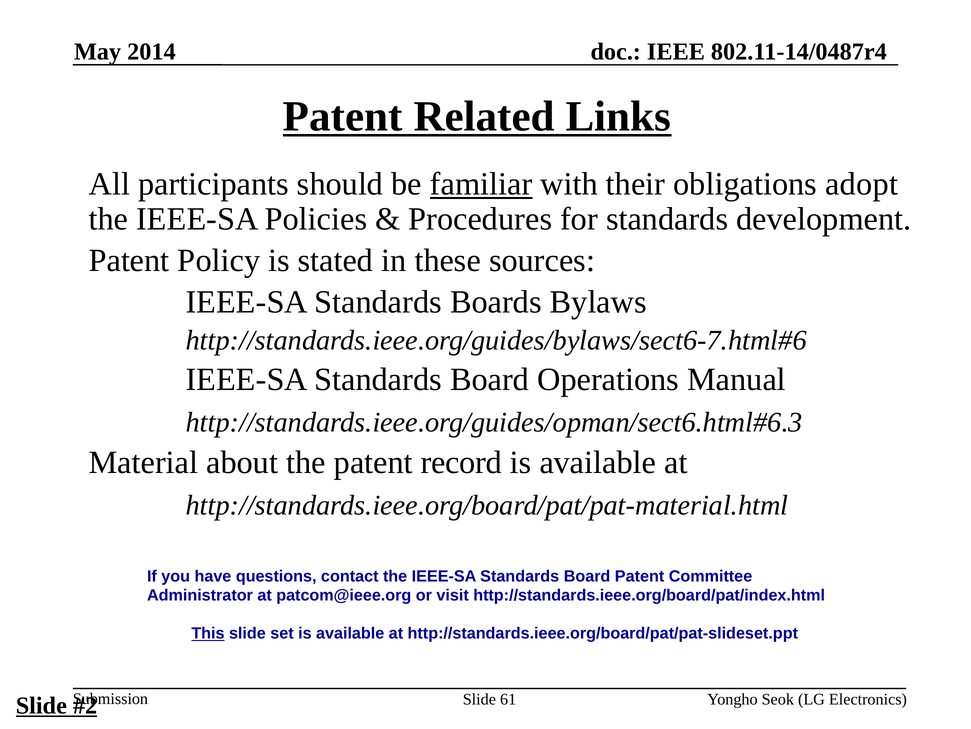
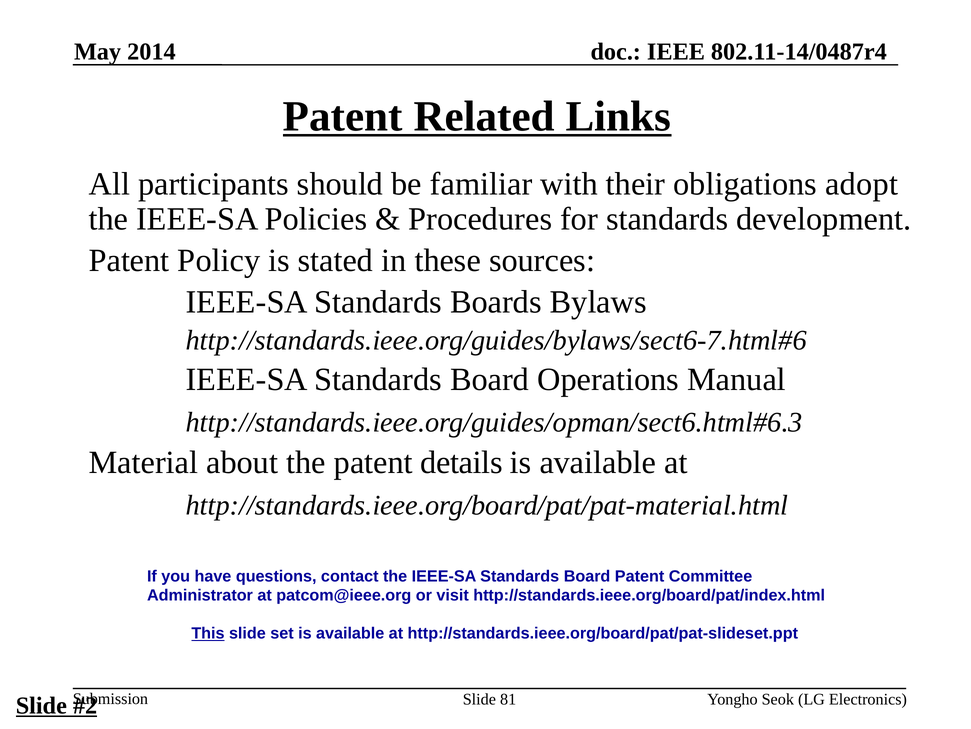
familiar underline: present -> none (481, 184)
record: record -> details (461, 462)
61: 61 -> 81 (508, 698)
